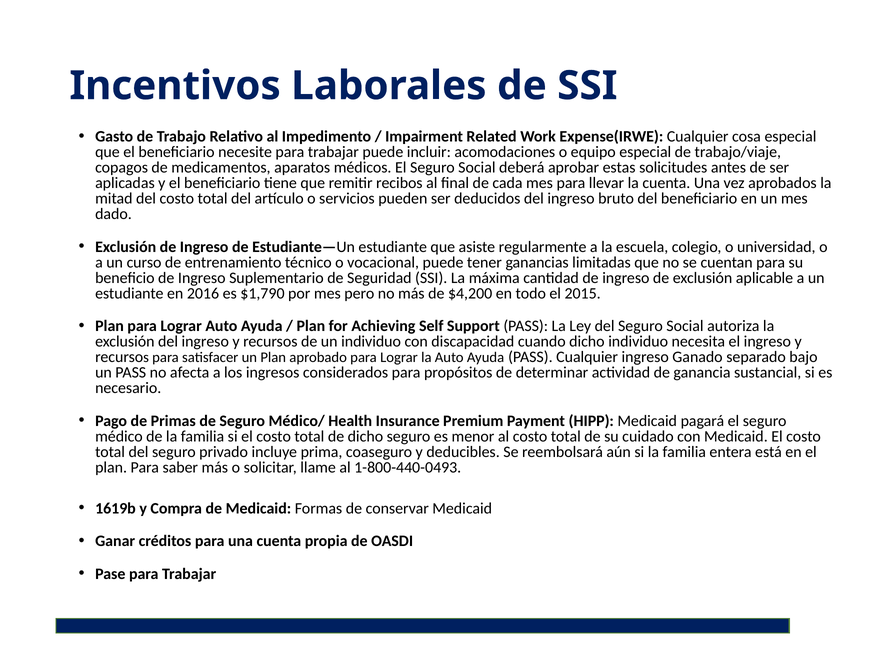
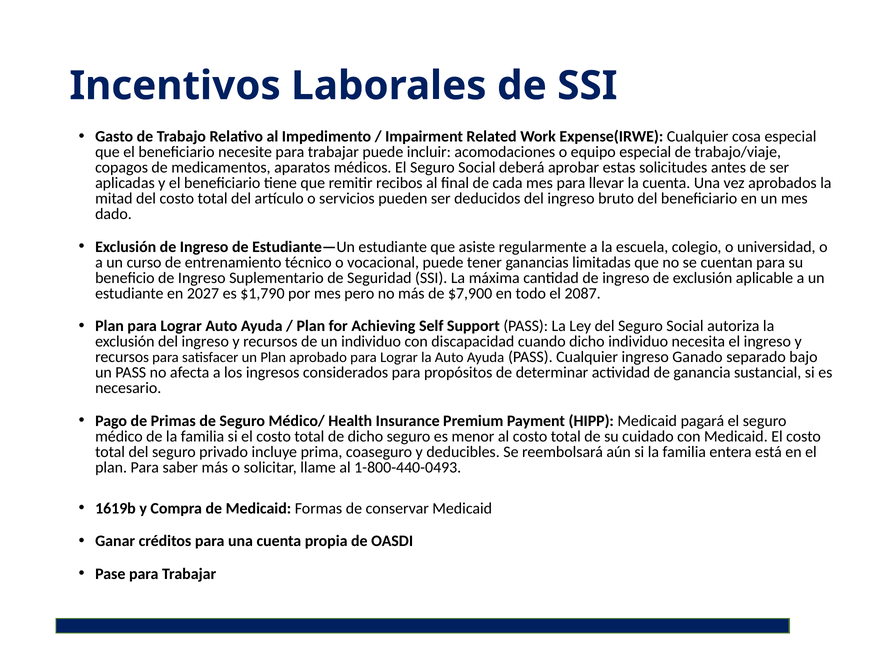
2016: 2016 -> 2027 (203, 293)
$4,200: $4,200 -> $7,900 (470, 293)
2015: 2015 -> 2087 (583, 293)
